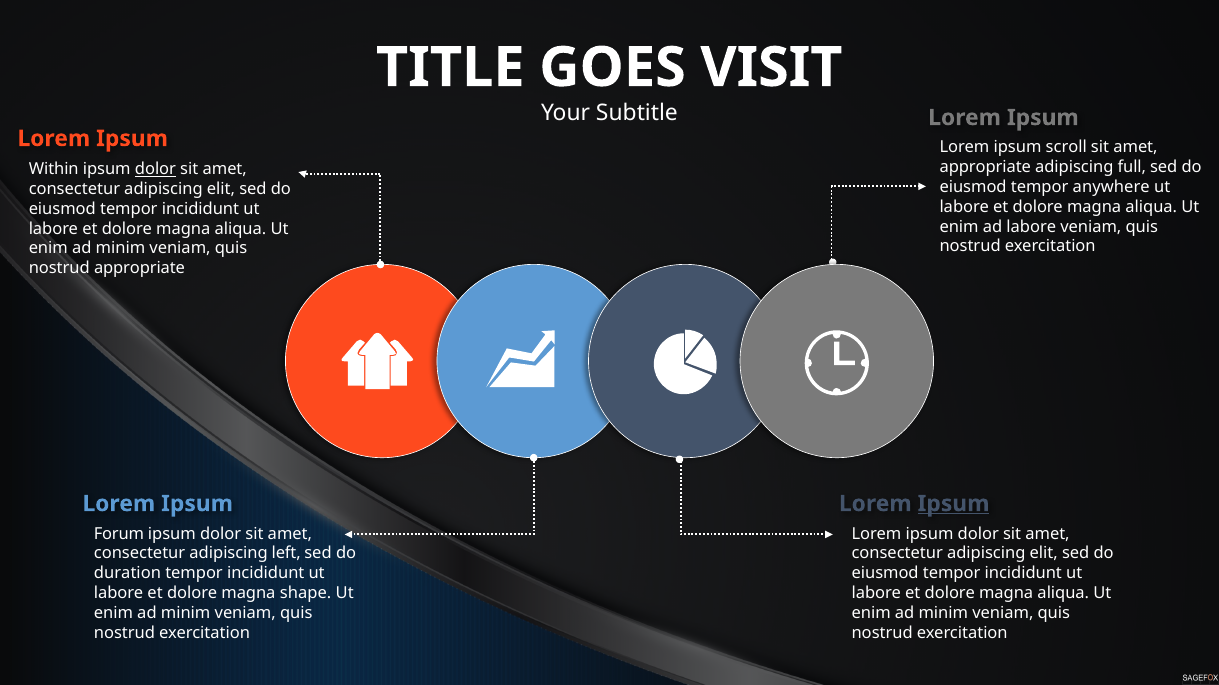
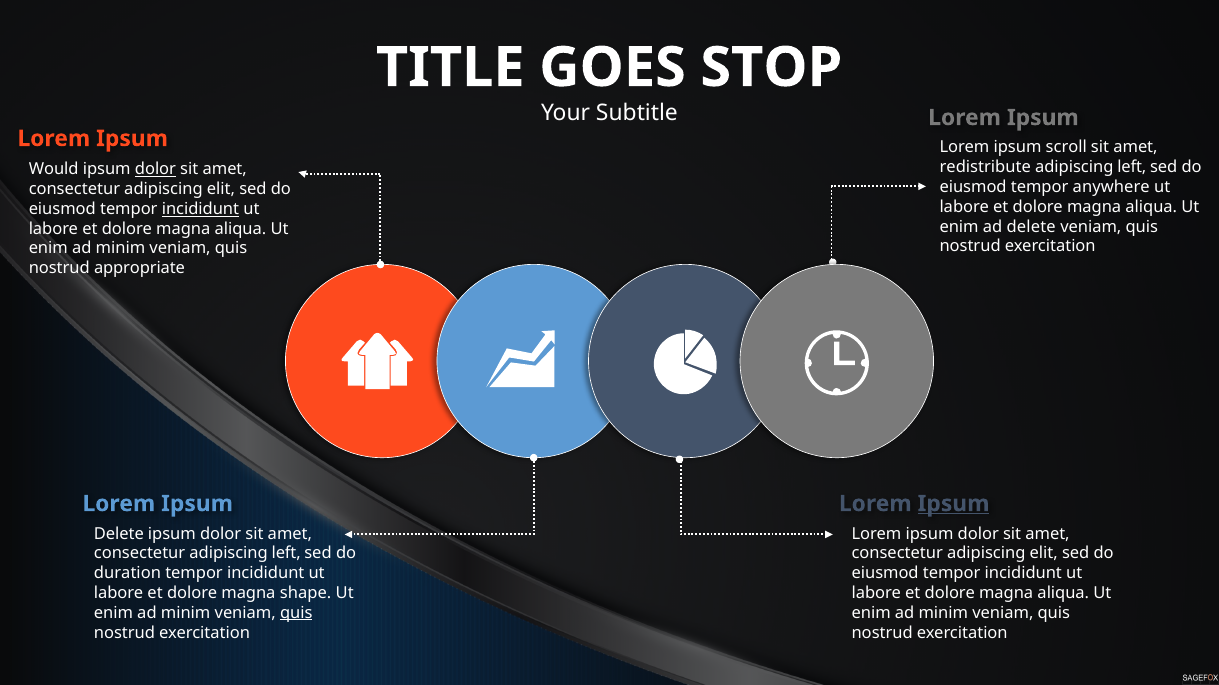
VISIT: VISIT -> STOP (771, 68)
appropriate: appropriate -> redistribute (985, 167)
full: full -> left (1132, 167)
Within: Within -> Would (54, 169)
incididunt underline: none -> present (200, 209)
ad labore: labore -> delete (1031, 227)
Forum: Forum -> Delete (119, 534)
quis underline: none -> present (296, 613)
